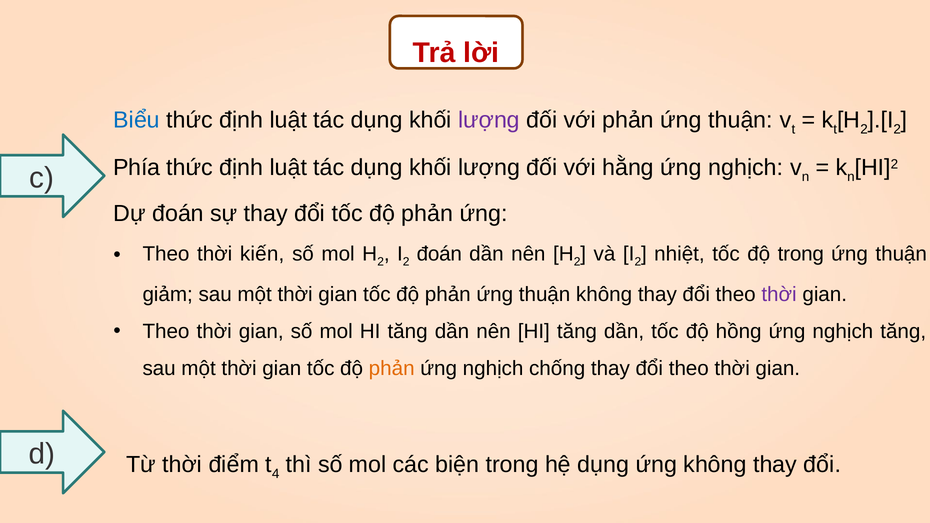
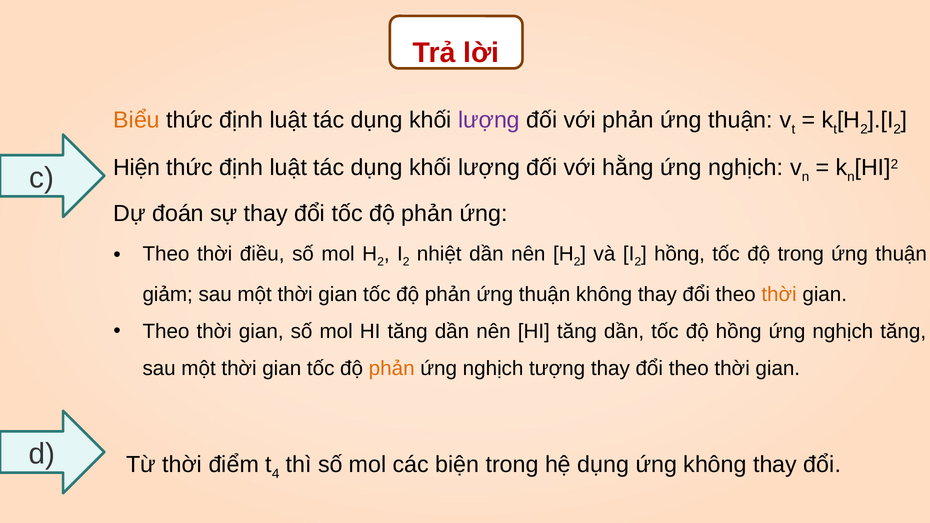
Biểu colour: blue -> orange (137, 120)
Phía: Phía -> Hiện (137, 168)
kiến: kiến -> điều (262, 254)
đoán: đoán -> nhiệt (439, 254)
nhiệt: nhiệt -> hồng (680, 254)
thời colour: purple -> orange (779, 294)
chống: chống -> tượng (557, 369)
